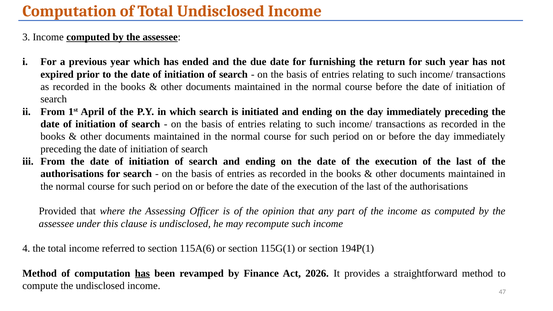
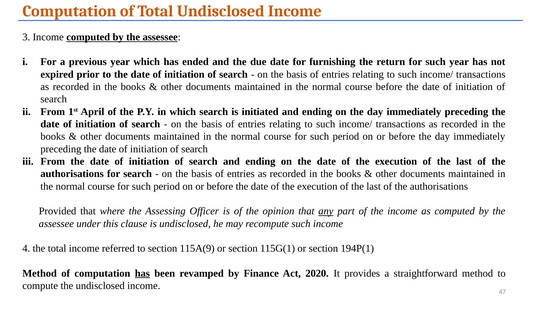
any underline: none -> present (326, 211)
115A(6: 115A(6 -> 115A(9 (197, 249)
2026: 2026 -> 2020 (317, 273)
